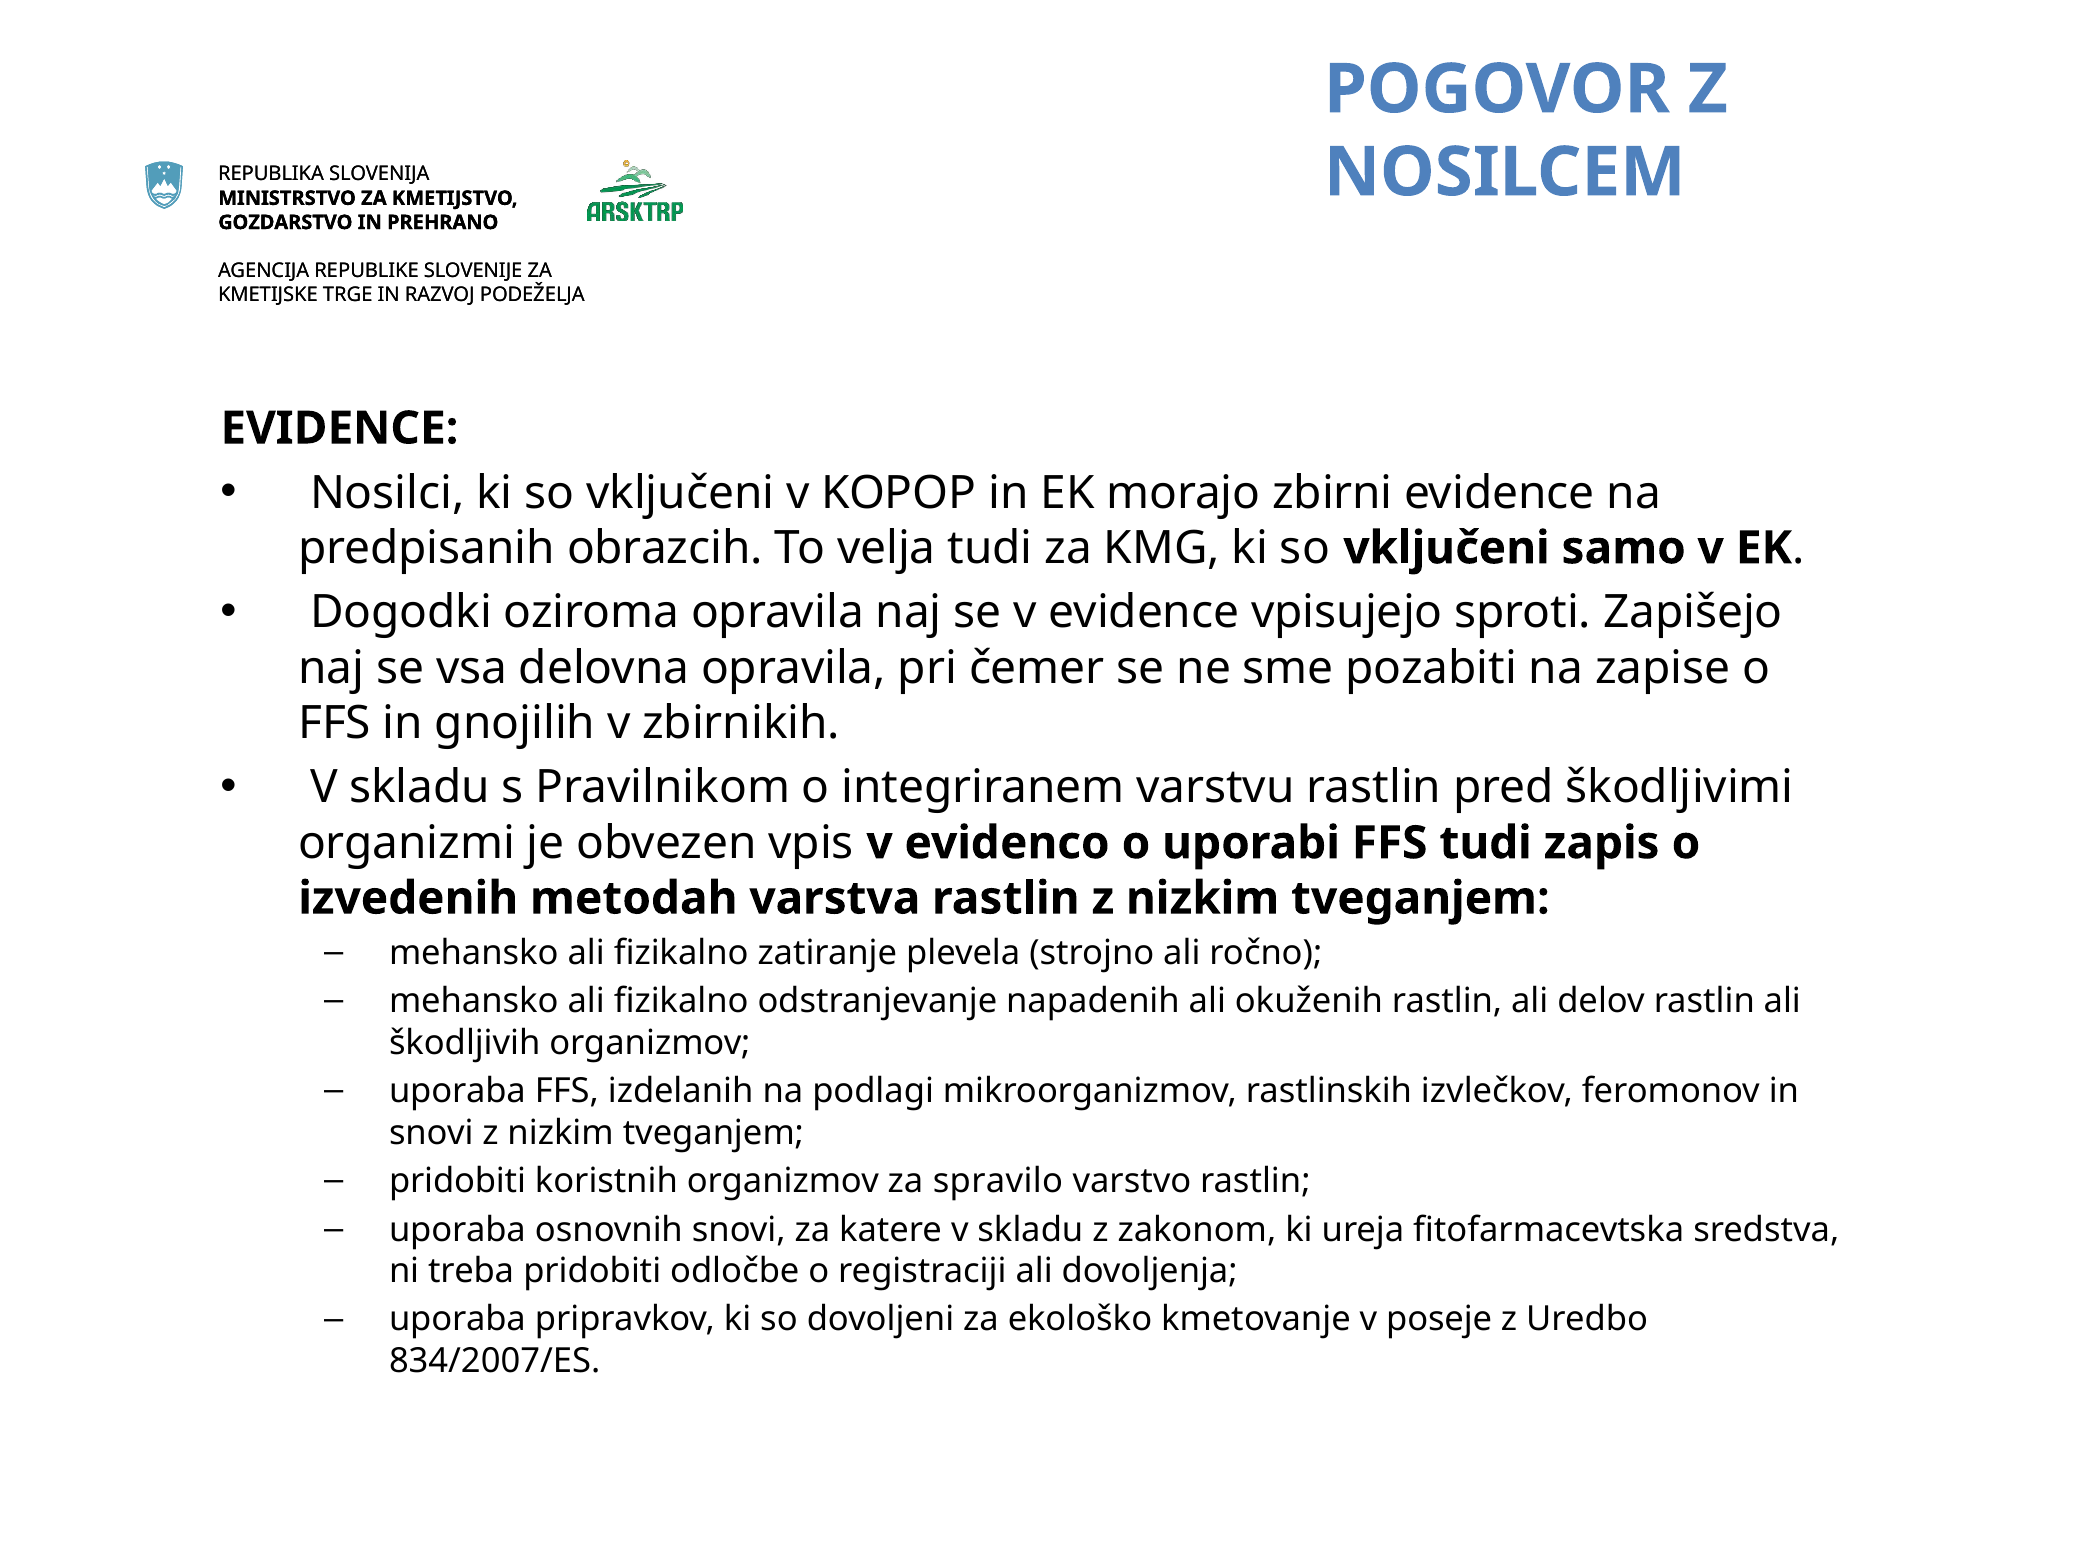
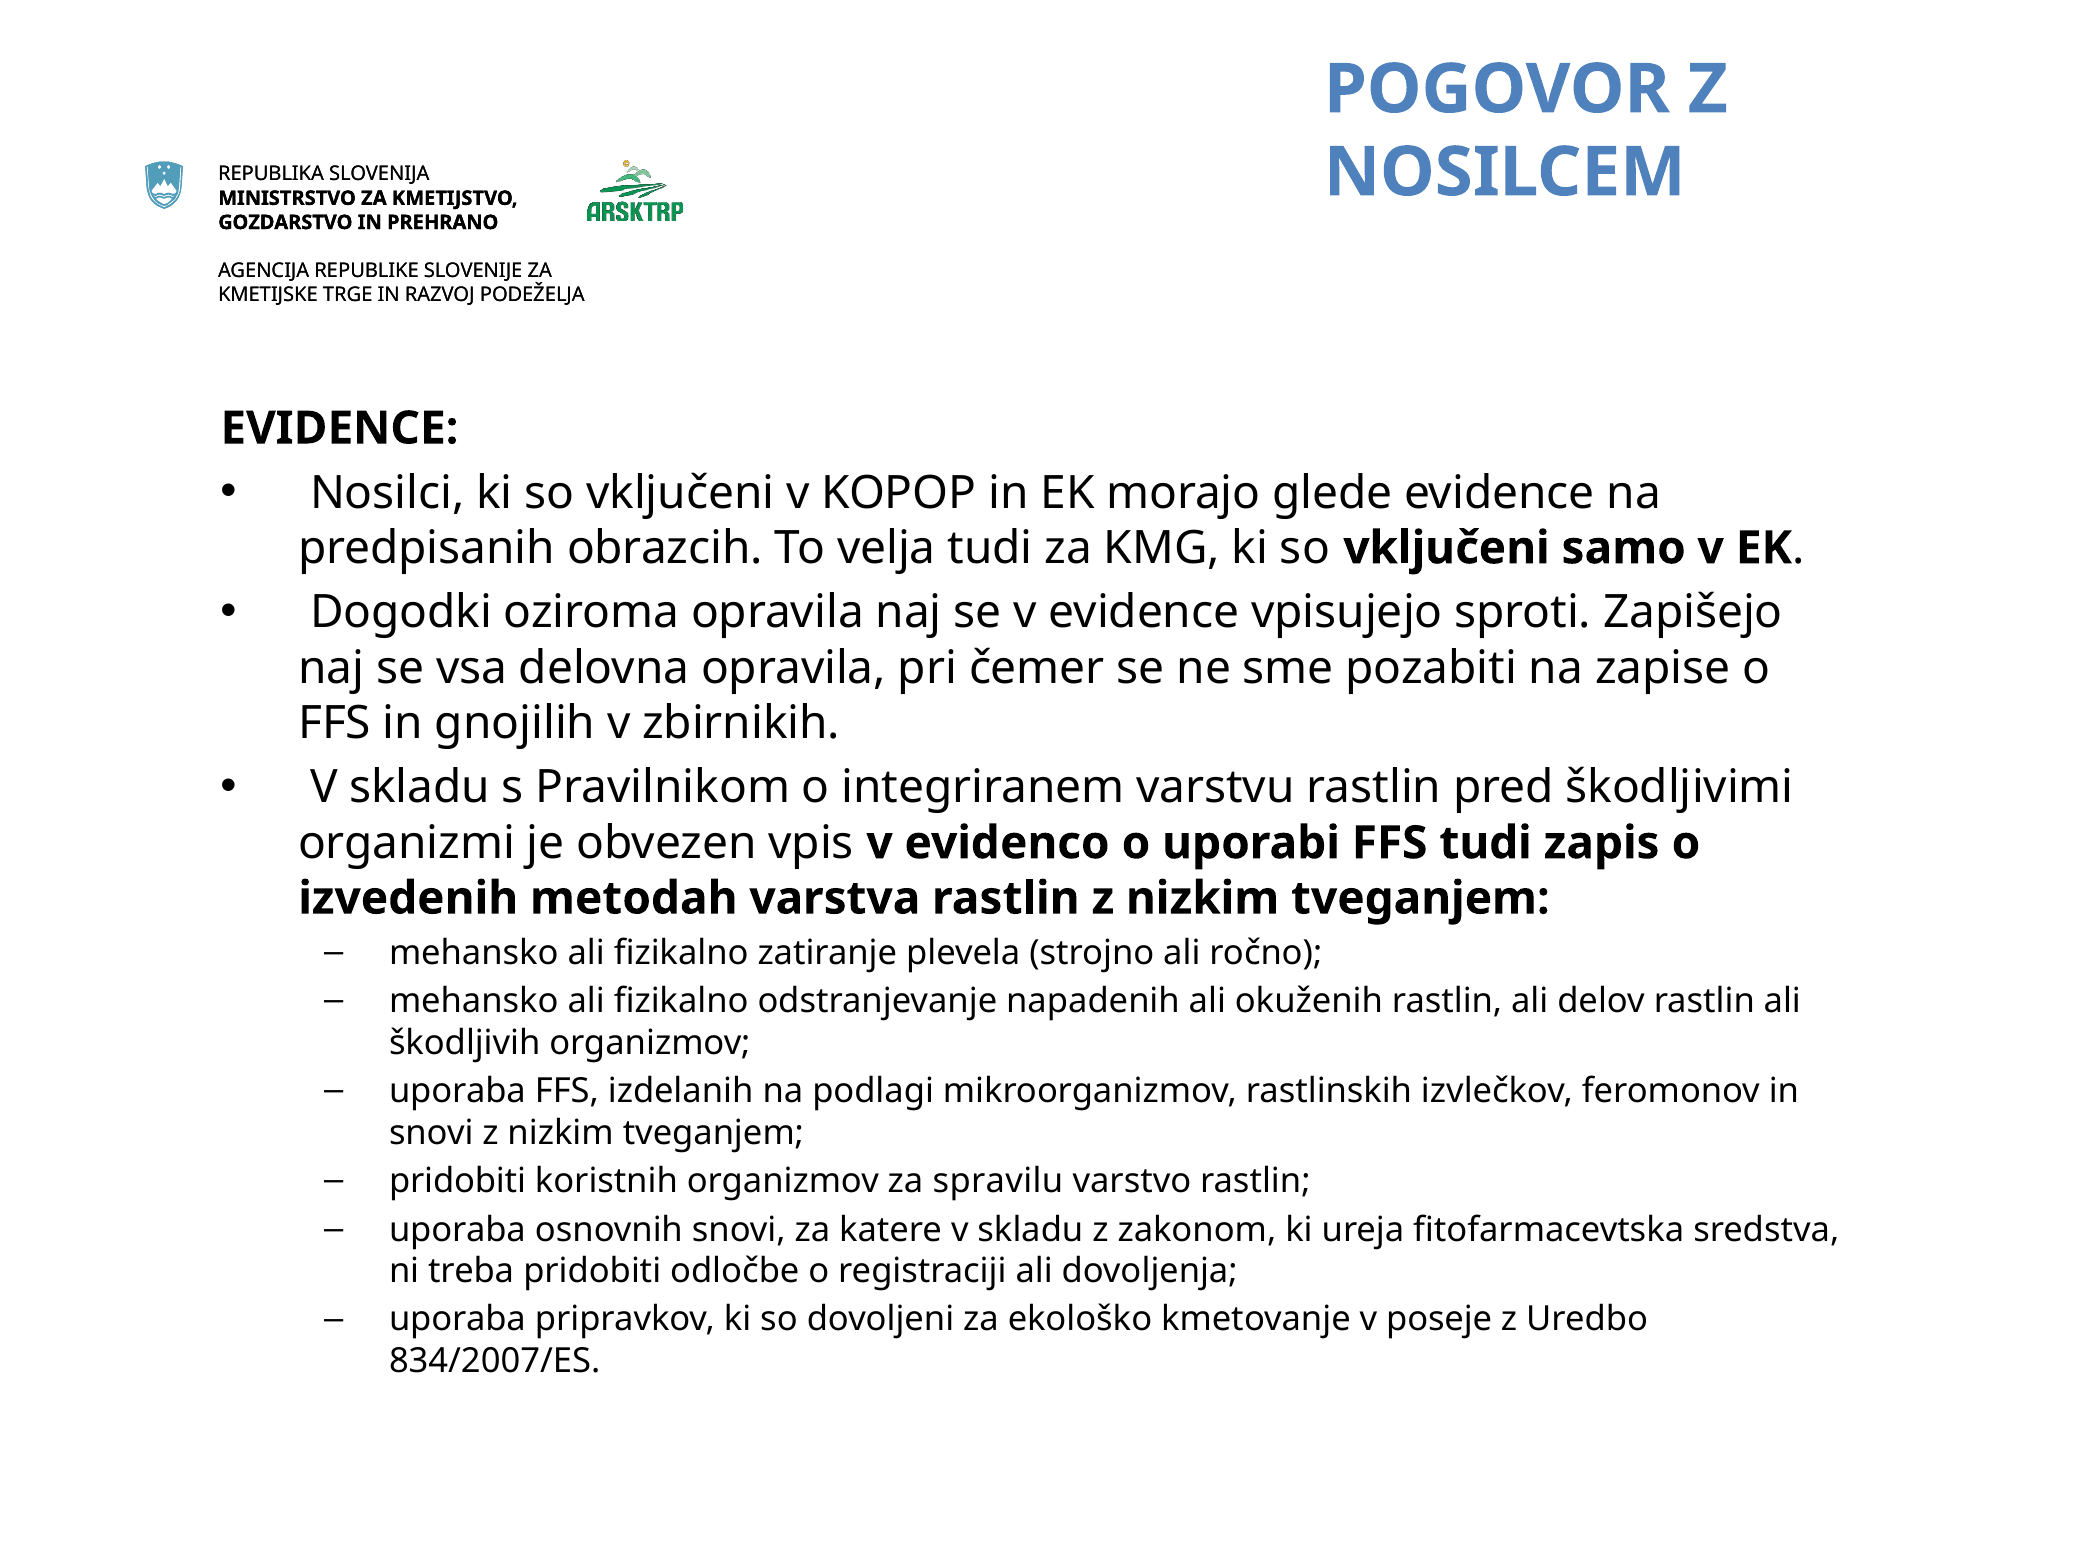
zbirni: zbirni -> glede (1332, 493)
spravilo: spravilo -> spravilu (998, 1181)
